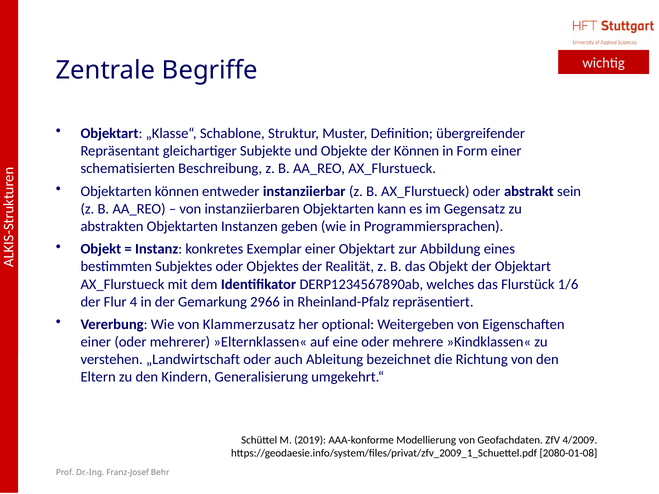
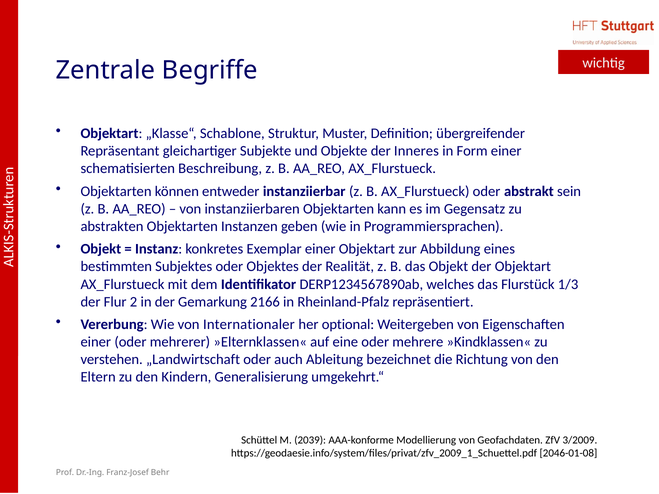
der Können: Können -> Inneres (416, 151)
1/6: 1/6 -> 1/3 (568, 284)
4: 4 -> 2 (134, 302)
2966: 2966 -> 2166 (265, 302)
Klammerzusatz: Klammerzusatz -> Internationaler (249, 325)
2019: 2019 -> 2039 (310, 440)
4/2009: 4/2009 -> 3/2009 (580, 440)
2080-01-08: 2080-01-08 -> 2046-01-08 (568, 453)
